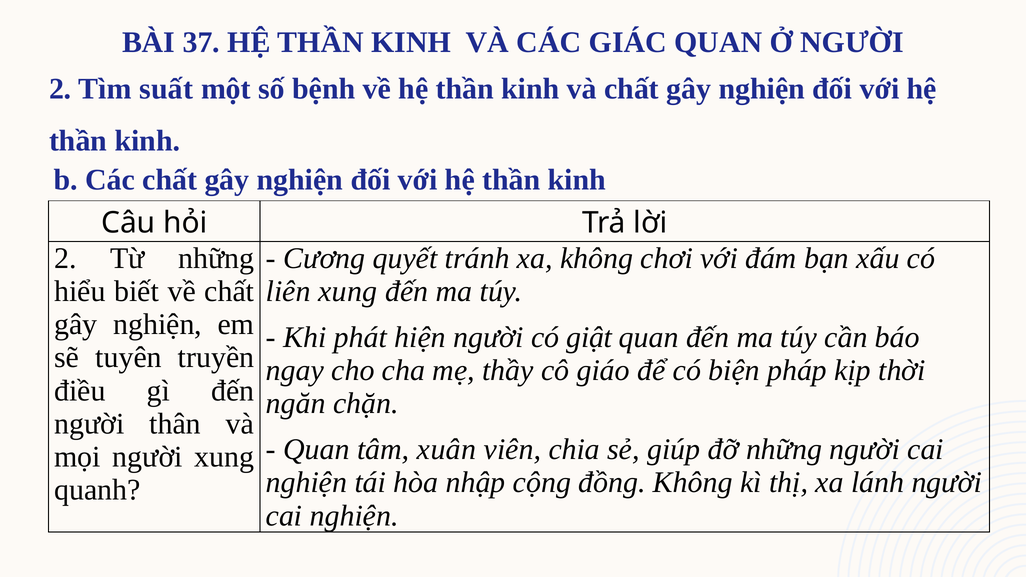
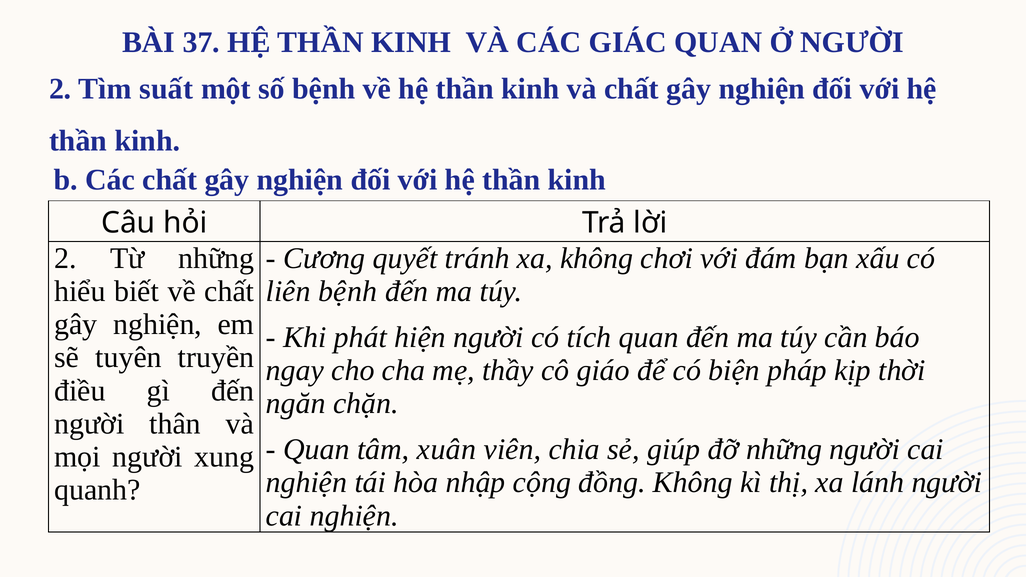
liên xung: xung -> bệnh (348, 291)
giật: giật -> tích (589, 337)
